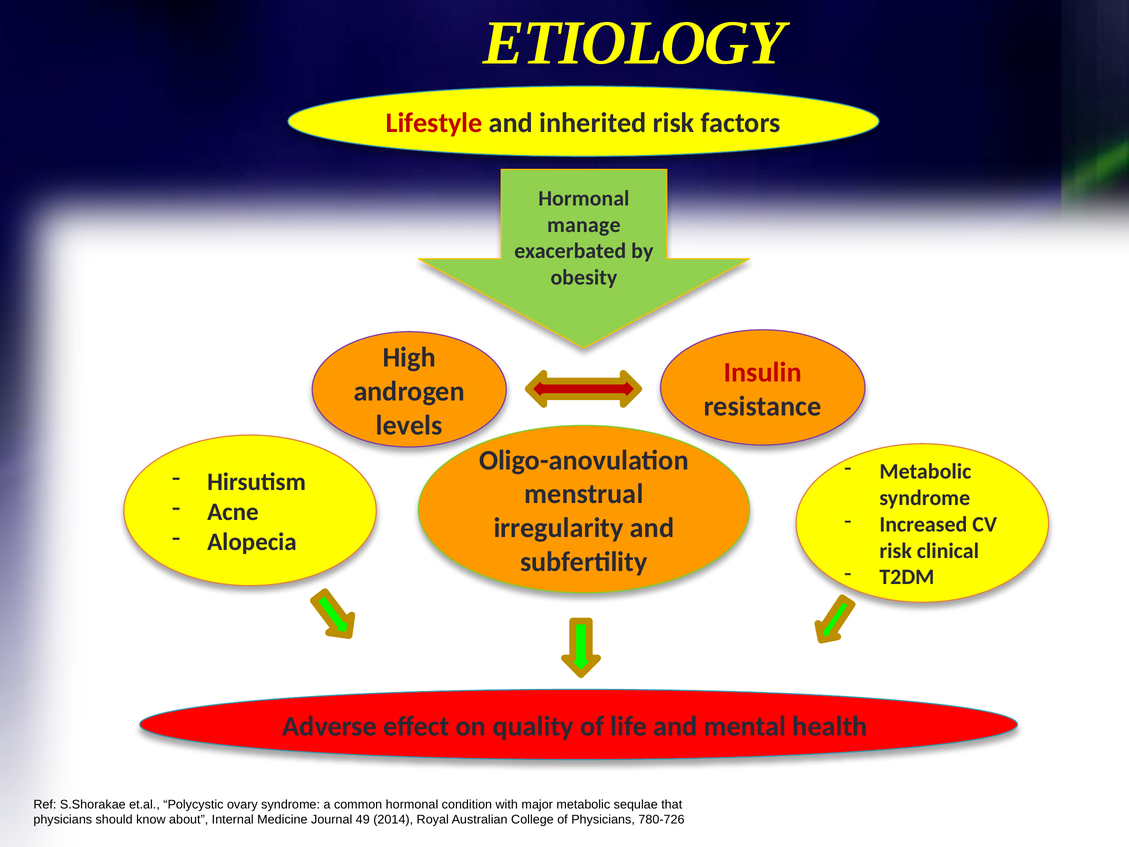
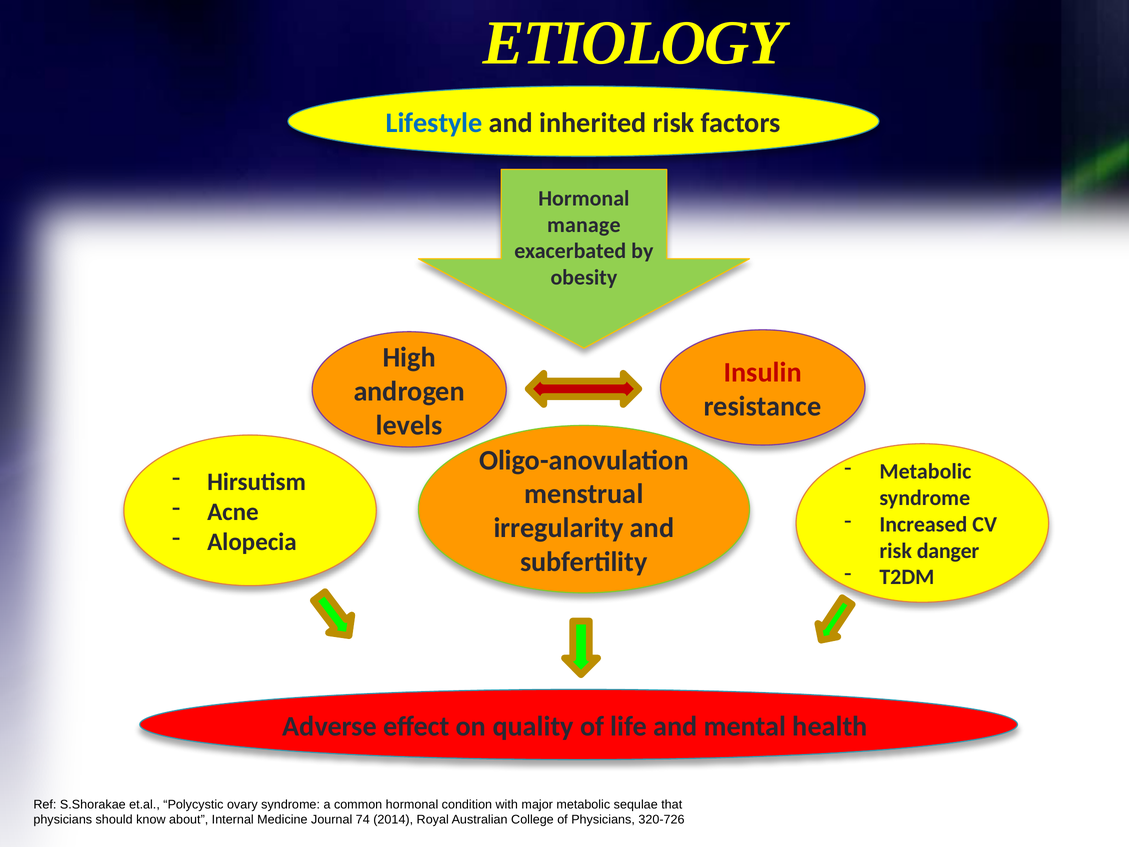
Lifestyle colour: red -> blue (434, 123)
clinical: clinical -> danger (948, 551)
49: 49 -> 74 (363, 819)
780-726: 780-726 -> 320-726 (661, 819)
